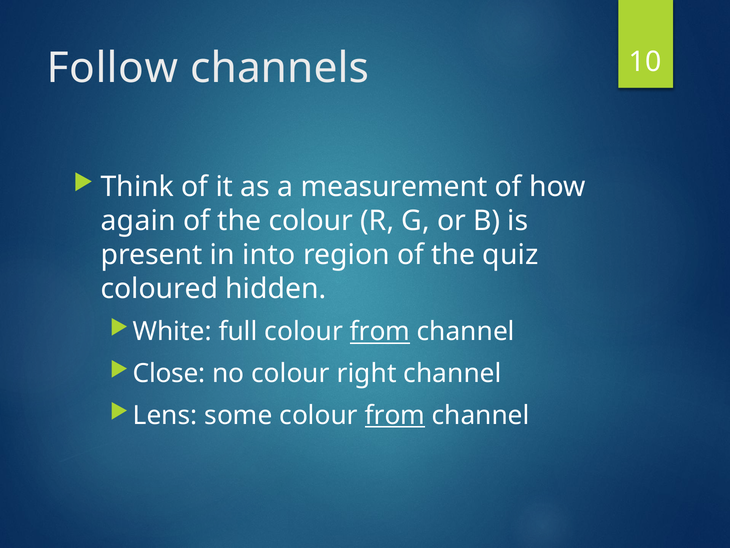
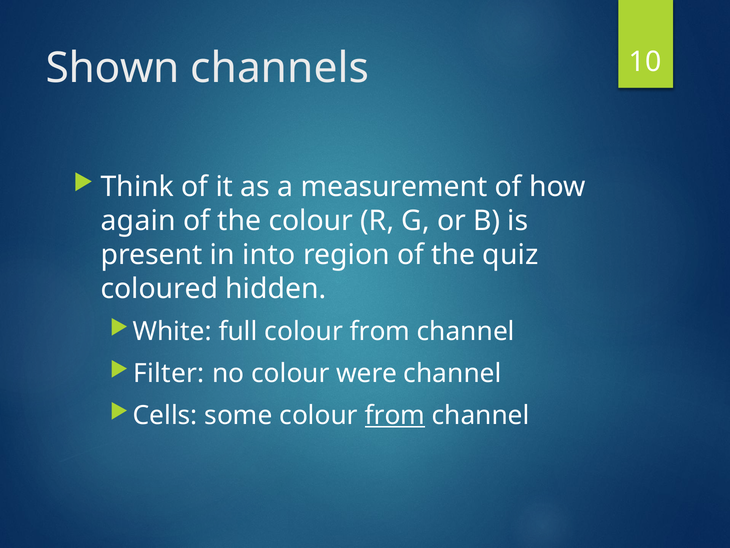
Follow: Follow -> Shown (113, 68)
from underline: present -> none (380, 331)
Close: Close -> Filter (169, 373)
right: right -> were (367, 373)
Lens: Lens -> Cells (165, 415)
